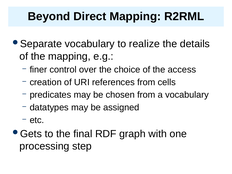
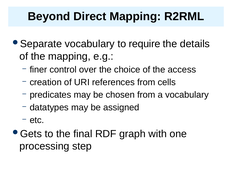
realize: realize -> require (145, 44)
